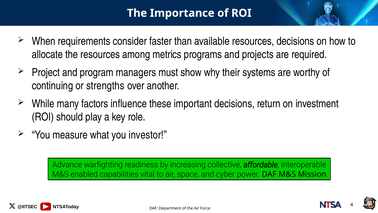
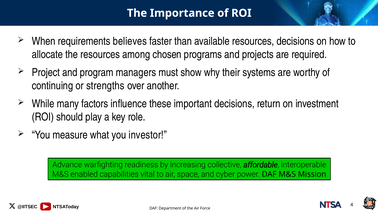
consider: consider -> believes (130, 41)
metrics: metrics -> chosen (167, 55)
